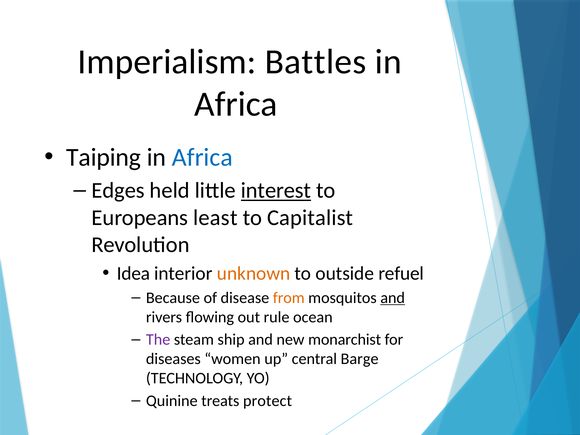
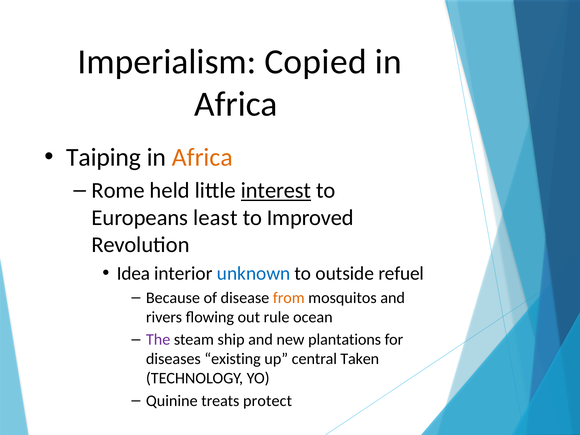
Battles: Battles -> Copied (316, 62)
Africa colour: blue -> orange (202, 157)
Edges: Edges -> Rome (118, 191)
Capitalist: Capitalist -> Improved (310, 218)
unknown colour: orange -> blue (254, 273)
and underline: present -> none (393, 298)
monarchist: monarchist -> plantations (345, 340)
women: women -> existing (233, 359)
Barge: Barge -> Taken (360, 359)
